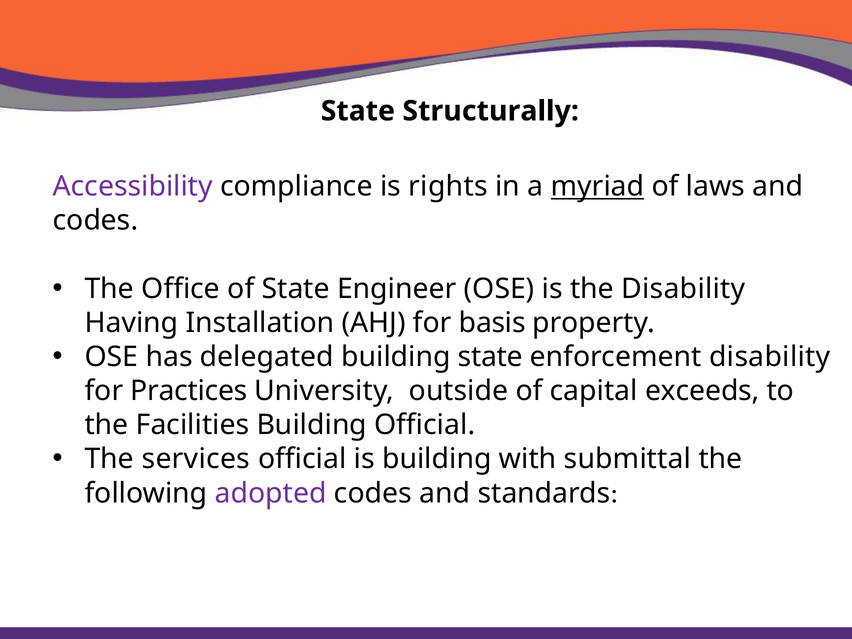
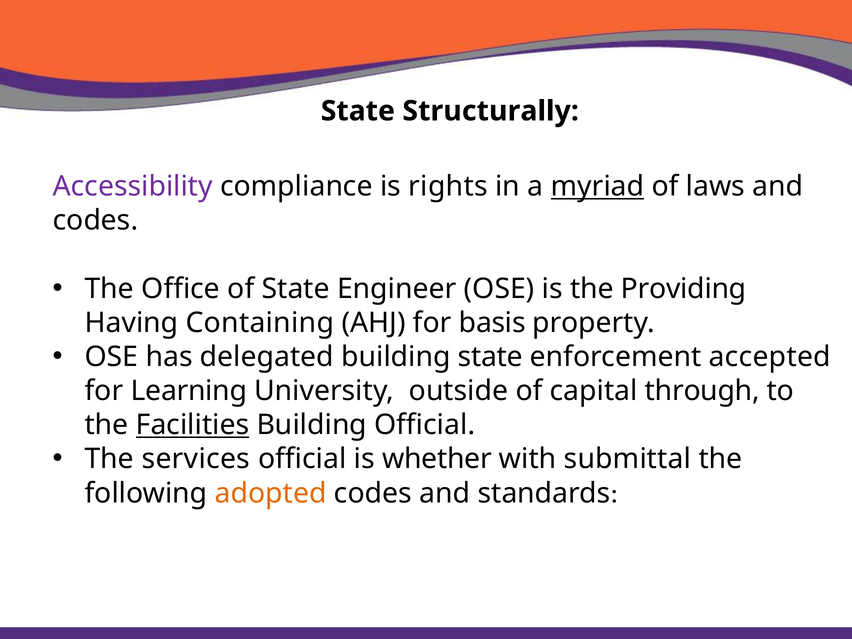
the Disability: Disability -> Providing (684, 289)
Installation: Installation -> Containing (260, 323)
enforcement disability: disability -> accepted (770, 357)
Practices: Practices -> Learning (189, 391)
exceeds: exceeds -> through (702, 391)
Facilities underline: none -> present (193, 425)
is building: building -> whether (437, 459)
adopted colour: purple -> orange (271, 493)
